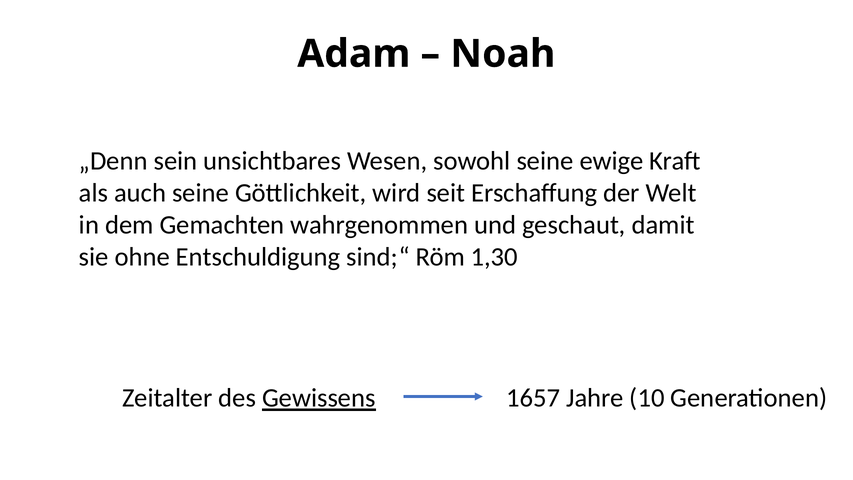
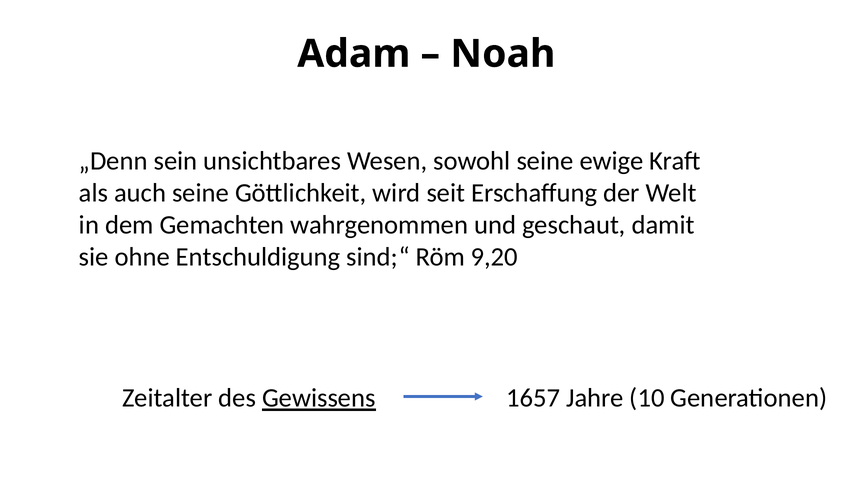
1,30: 1,30 -> 9,20 (494, 257)
